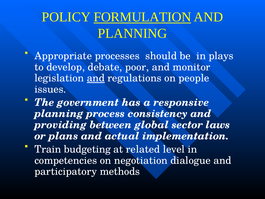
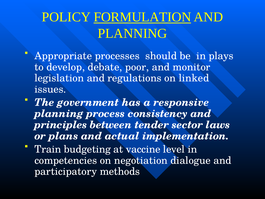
and underline: present -> none (96, 78)
people: people -> linked (194, 78)
providing: providing -> principles (61, 125)
global: global -> tender (152, 125)
related: related -> vaccine (143, 149)
